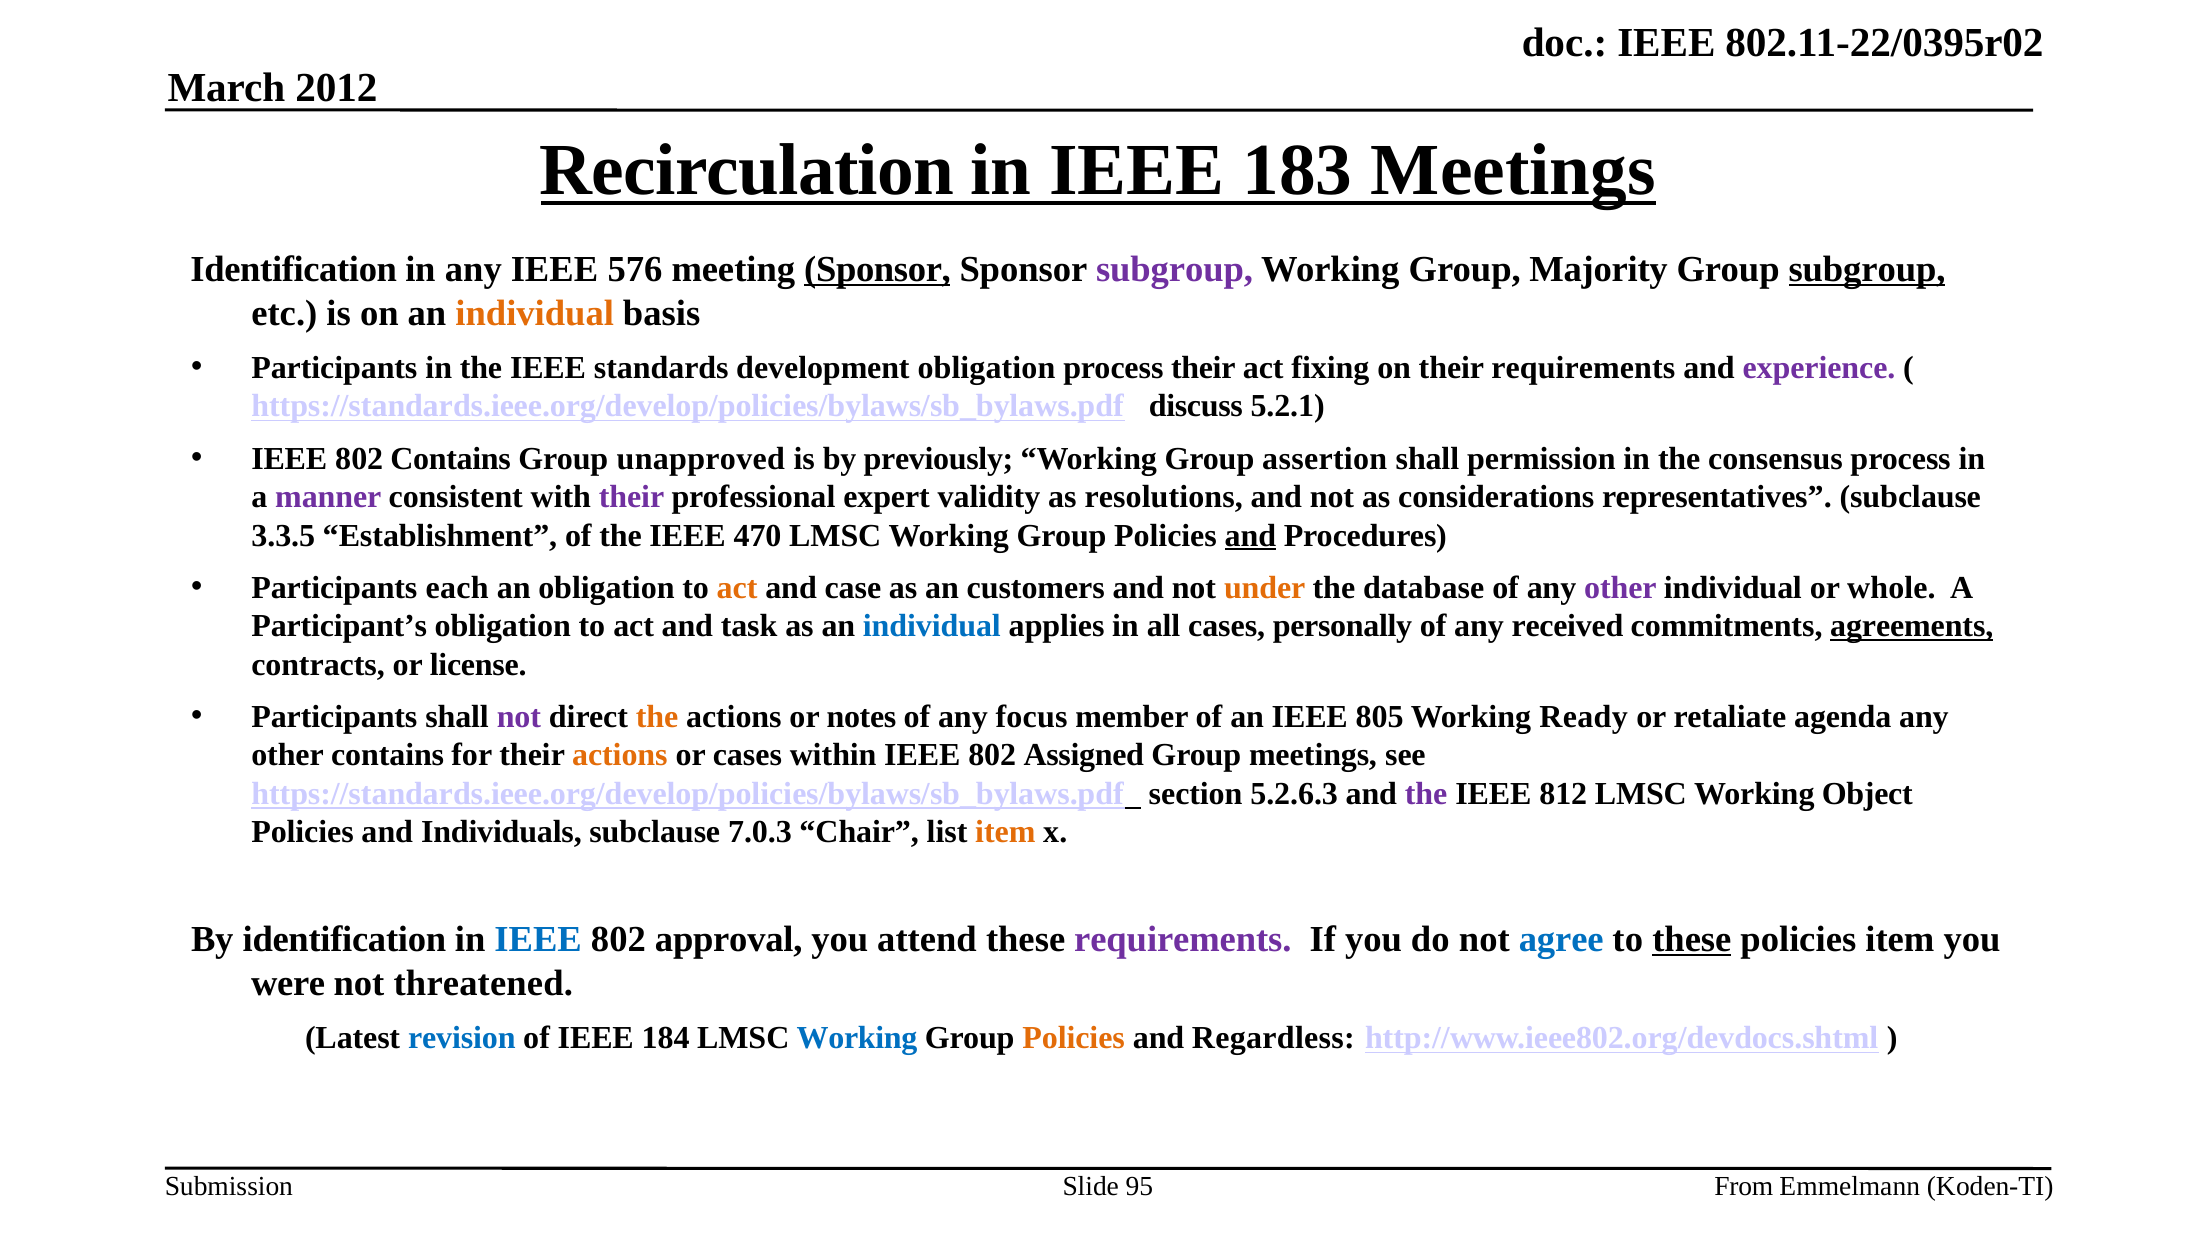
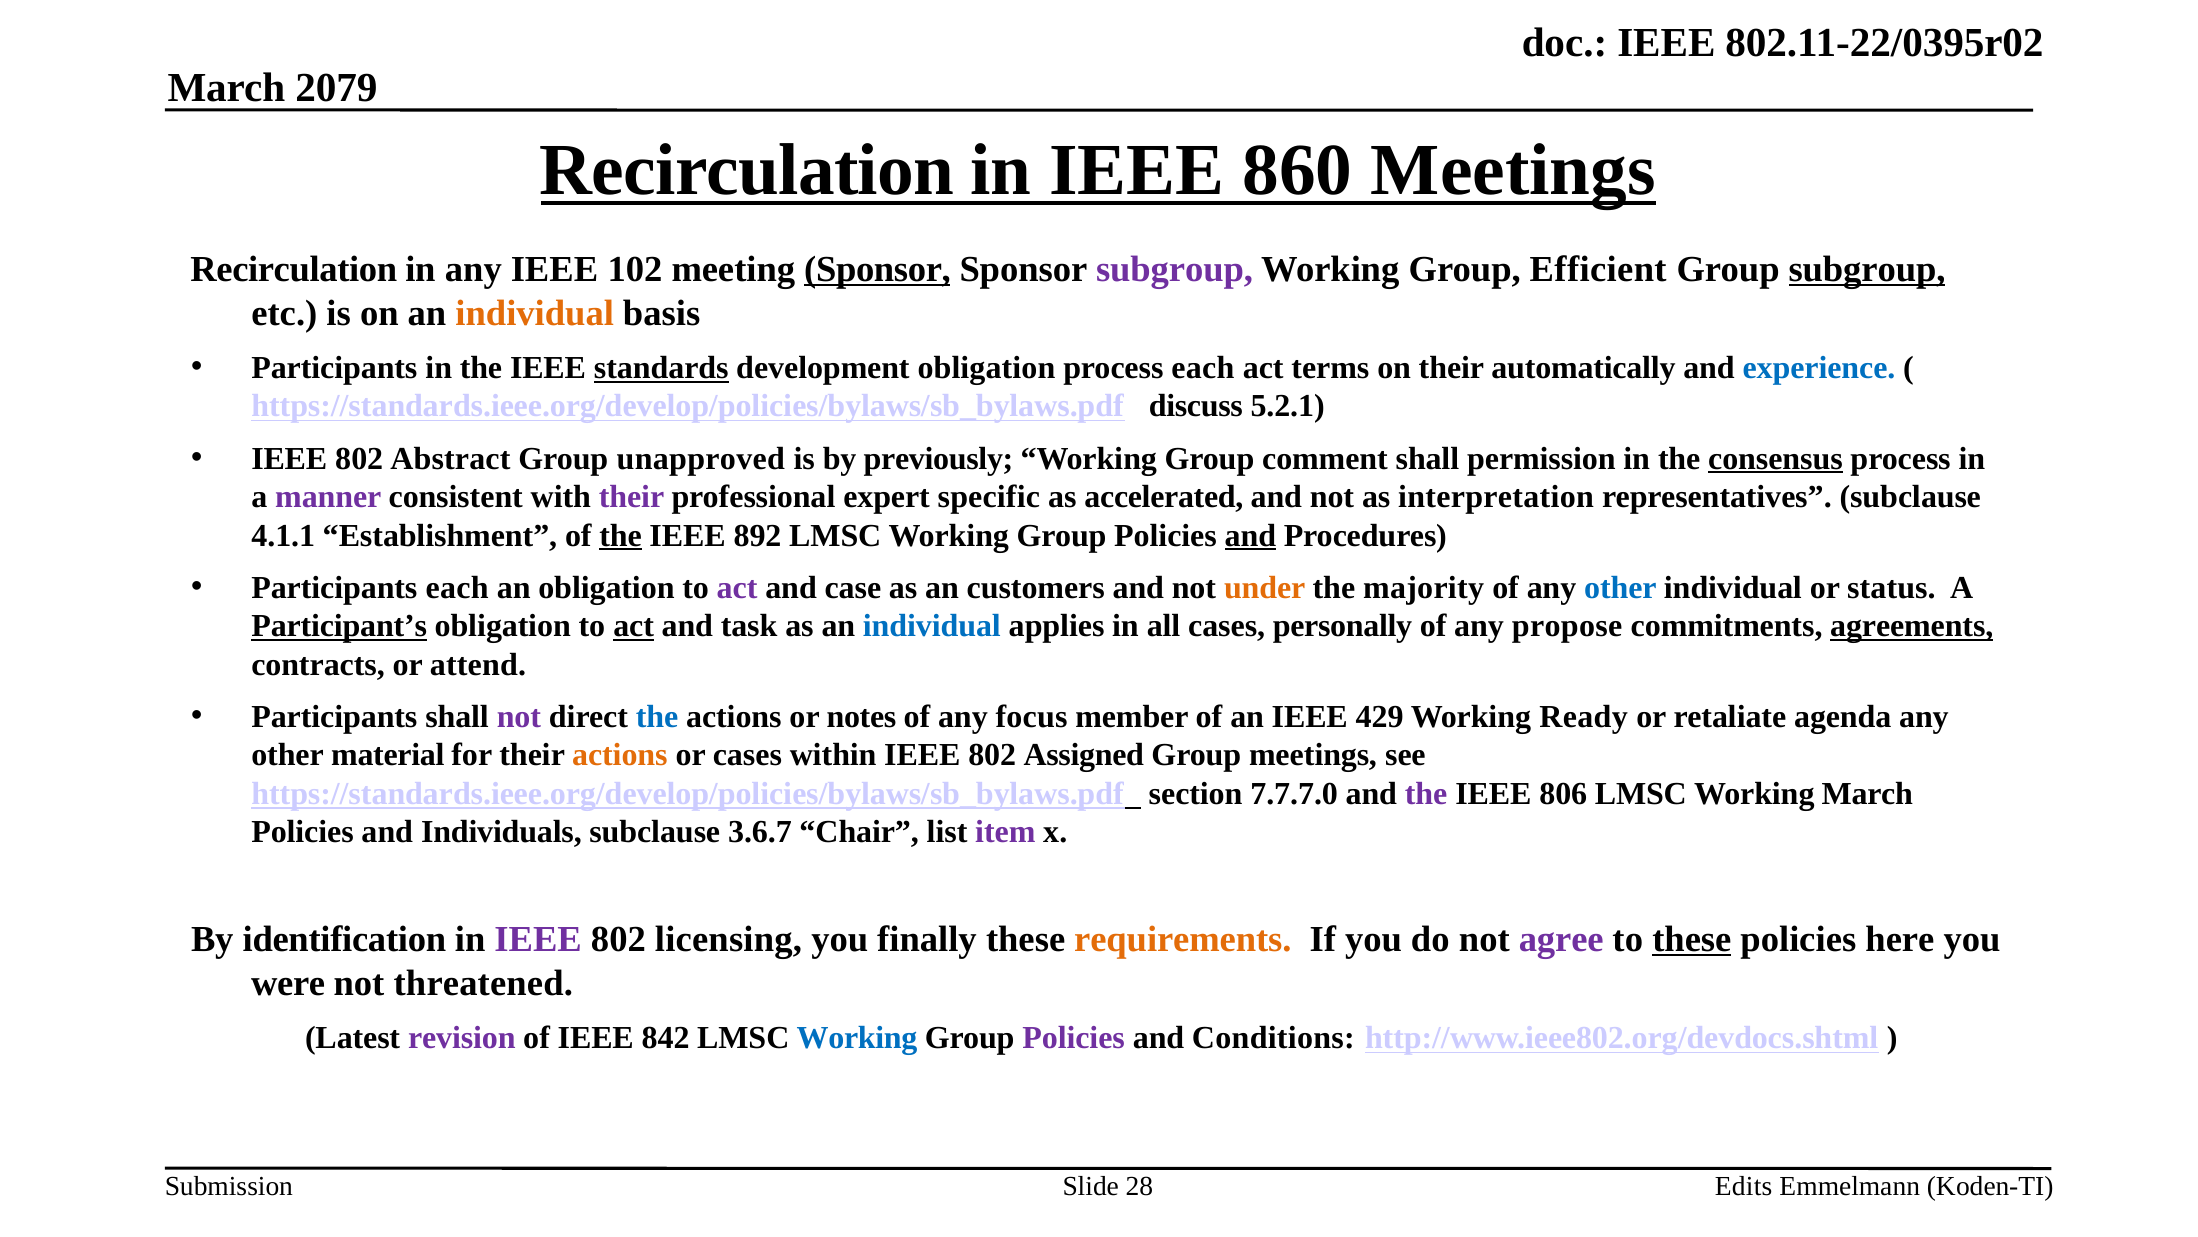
2012: 2012 -> 2079 (336, 87)
183: 183 -> 860 (1298, 170)
Identification: Identification -> Recirculation (294, 269)
576: 576 -> 102 (635, 269)
Majority: Majority -> Efficient (1598, 269)
standards underline: none -> present (661, 368)
process their: their -> each (1203, 368)
fixing: fixing -> terms (1330, 368)
their requirements: requirements -> automatically (1583, 368)
experience colour: purple -> blue (1819, 368)
802 Contains: Contains -> Abstract (450, 458)
assertion: assertion -> comment (1325, 458)
consensus underline: none -> present (1775, 458)
validity: validity -> specific (989, 497)
resolutions: resolutions -> accelerated (1164, 497)
considerations: considerations -> interpretation (1496, 497)
3.3.5: 3.3.5 -> 4.1.1 (283, 535)
the underline: none -> present (621, 535)
470: 470 -> 892 (758, 535)
act colour: orange -> purple (737, 587)
database: database -> majority (1424, 587)
other colour: purple -> blue (1620, 587)
whole: whole -> status (1891, 587)
Participant’s underline: none -> present (339, 626)
act underline: none -> present (634, 626)
received: received -> propose (1567, 626)
license: license -> attend (478, 664)
the colour: orange -> blue (657, 716)
805: 805 -> 429 (1380, 716)
other contains: contains -> material (388, 755)
5.2.6.3: 5.2.6.3 -> 7.7.7.0 (1294, 793)
812: 812 -> 806 (1563, 793)
Working Object: Object -> March (1867, 793)
7.0.3: 7.0.3 -> 3.6.7 (760, 832)
item colour: orange -> purple (1005, 832)
IEEE colour: blue -> purple (538, 939)
approval: approval -> licensing (728, 939)
attend: attend -> finally (927, 939)
requirements colour: purple -> orange (1183, 939)
agree colour: blue -> purple (1561, 939)
policies item: item -> here (1900, 939)
revision colour: blue -> purple (462, 1038)
184: 184 -> 842 (666, 1038)
Policies colour: orange -> purple (1074, 1038)
Regardless: Regardless -> Conditions (1273, 1038)
95: 95 -> 28 (1139, 1186)
From: From -> Edits (1744, 1186)
